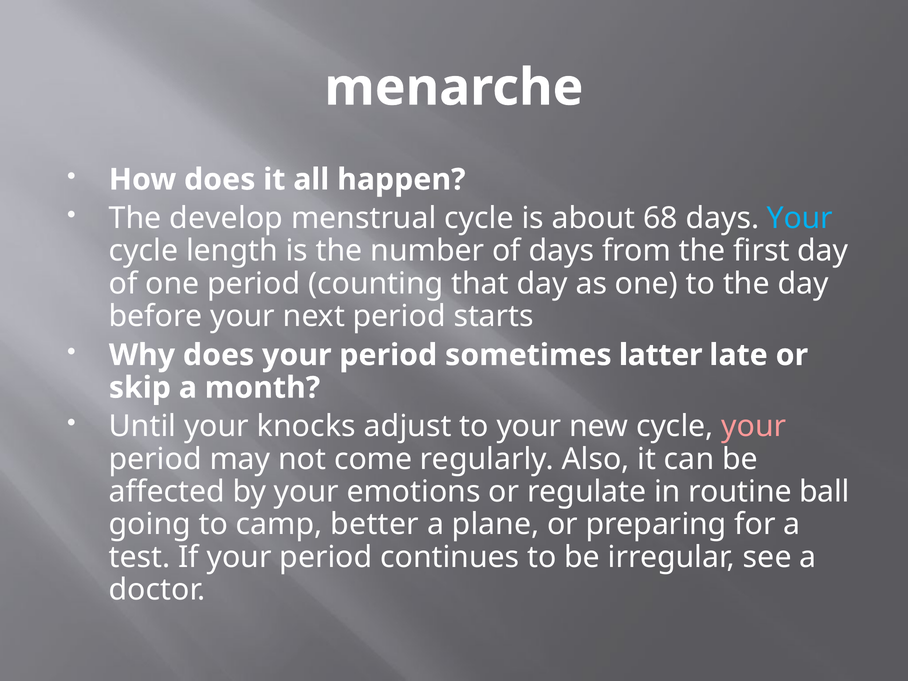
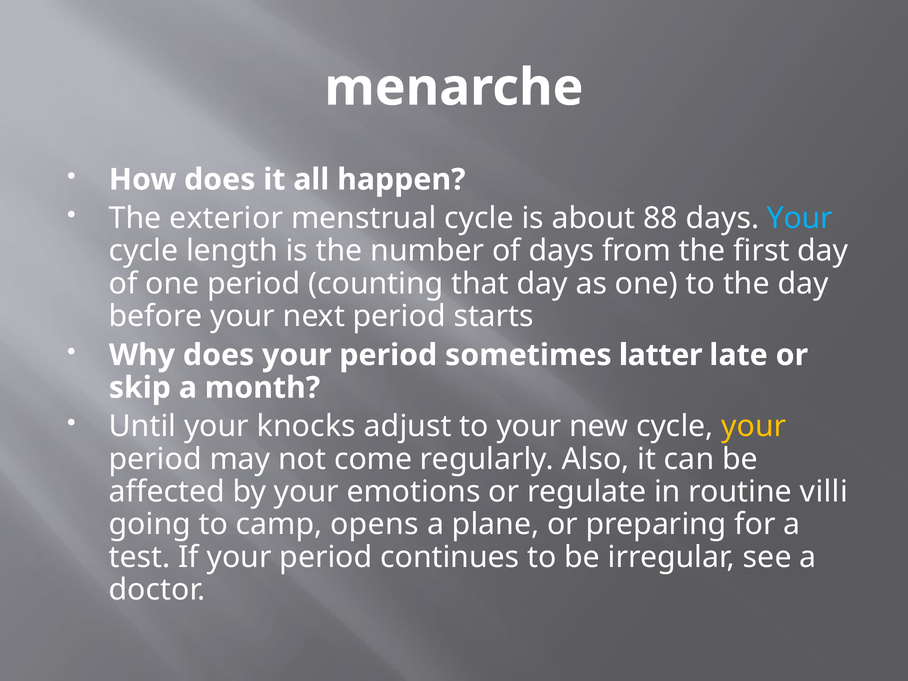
develop: develop -> exterior (226, 218)
68: 68 -> 88 (660, 218)
your colour: pink -> yellow (754, 426)
ball: ball -> villi (824, 492)
better: better -> opens (375, 524)
